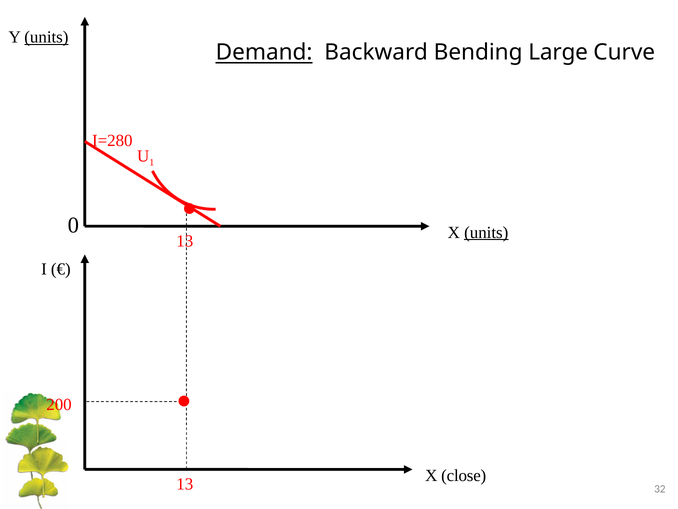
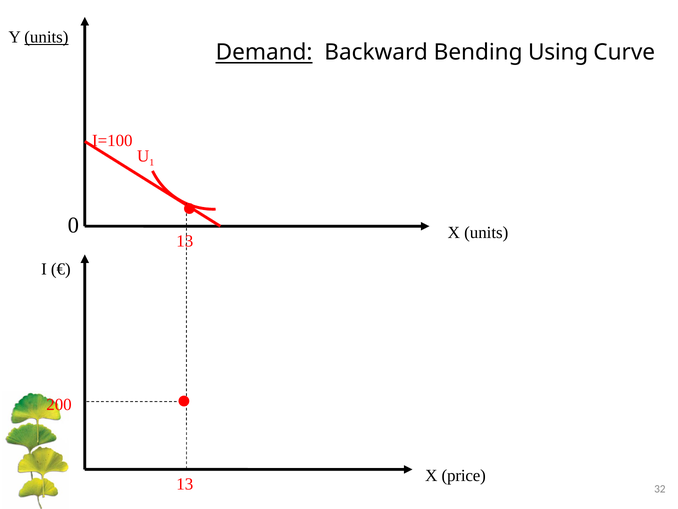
Large: Large -> Using (558, 52)
I=280: I=280 -> I=100 (112, 141)
units underline: present -> none (486, 232)
close: close -> price (464, 475)
